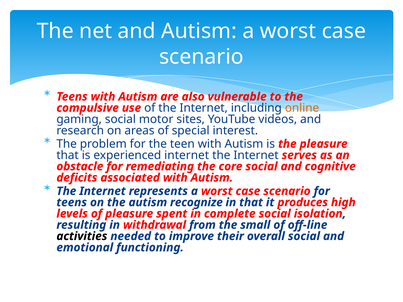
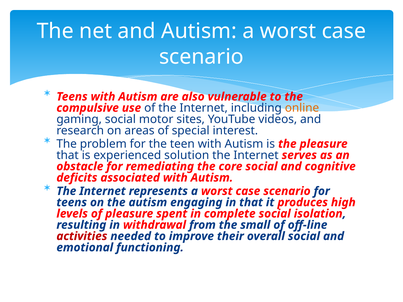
experienced internet: internet -> solution (187, 155)
recognize: recognize -> engaging (196, 203)
activities colour: black -> red (82, 236)
